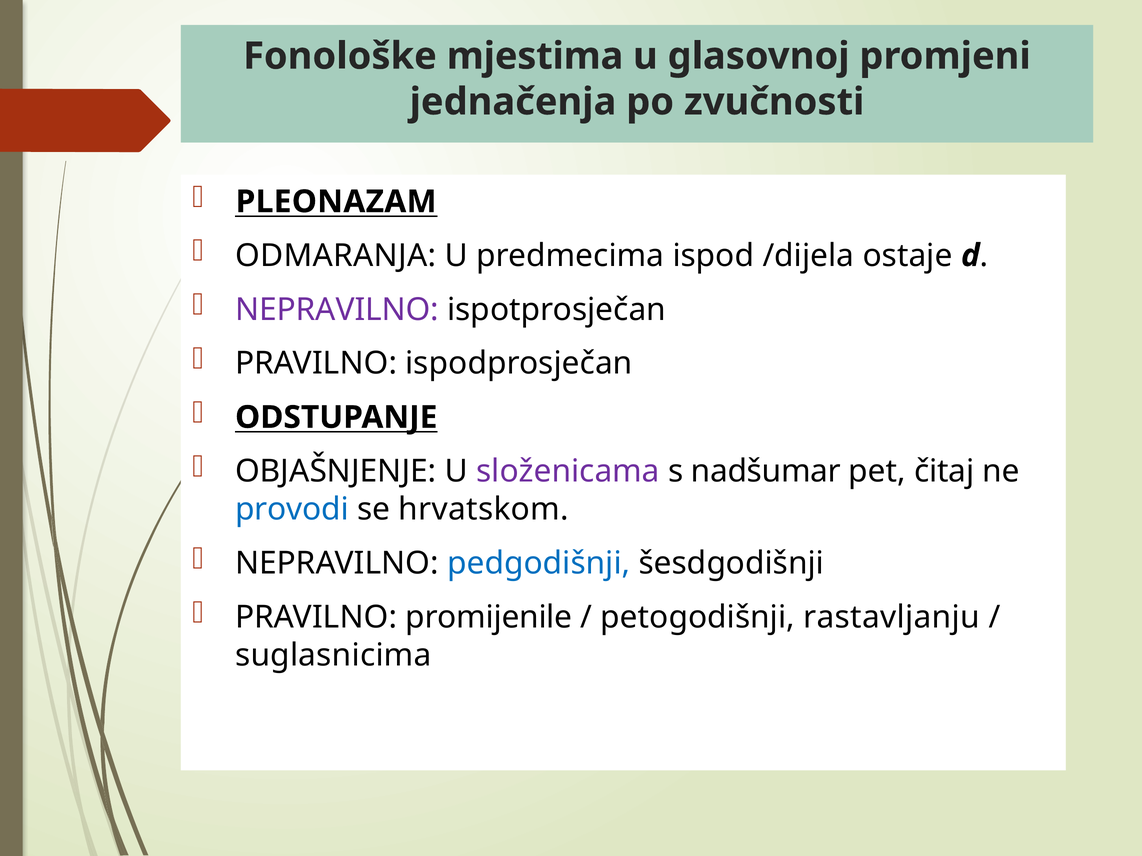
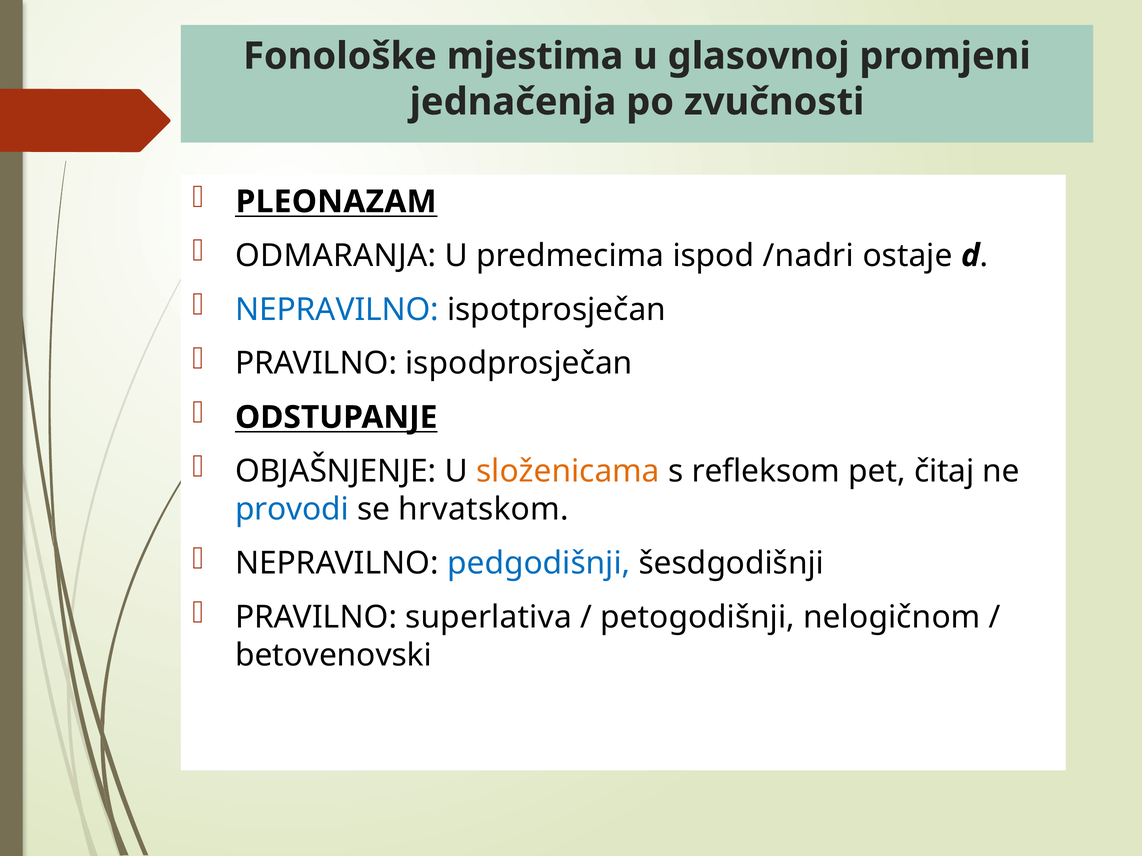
/dijela: /dijela -> /nadri (808, 256)
NEPRAVILNO colour: purple -> blue (337, 310)
složenicama colour: purple -> orange (568, 472)
nadšumar: nadšumar -> refleksom (766, 472)
promijenile: promijenile -> superlativa (489, 618)
rastavljanju: rastavljanju -> nelogičnom (892, 618)
suglasnicima: suglasnicima -> betovenovski (334, 656)
